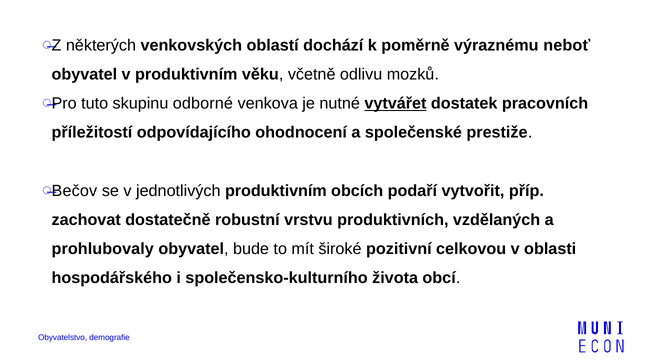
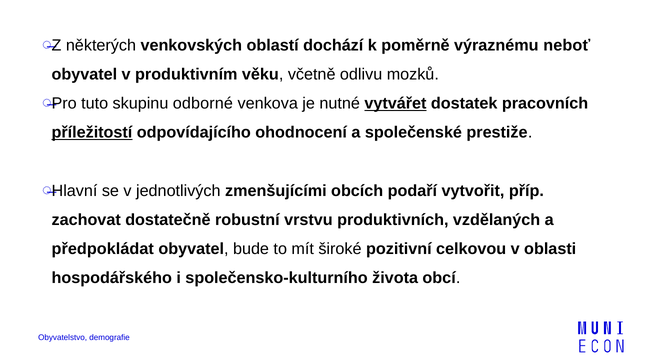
příležitostí underline: none -> present (92, 132)
Bečov: Bečov -> Hlavní (74, 191)
jednotlivých produktivním: produktivním -> zmenšujícími (276, 191)
prohlubovaly: prohlubovaly -> předpokládat (103, 249)
